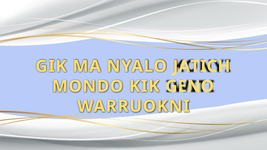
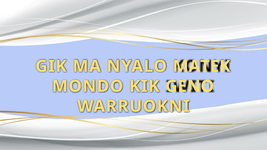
JATICH: JATICH -> MATEK (202, 66)
